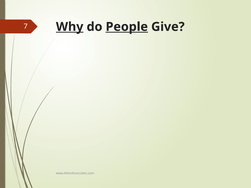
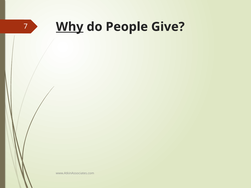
People underline: present -> none (127, 27)
